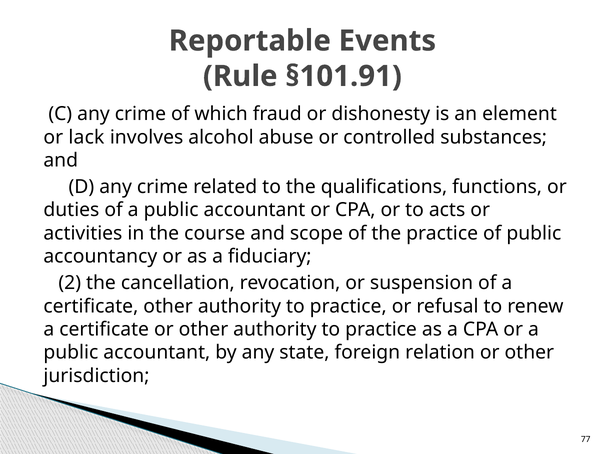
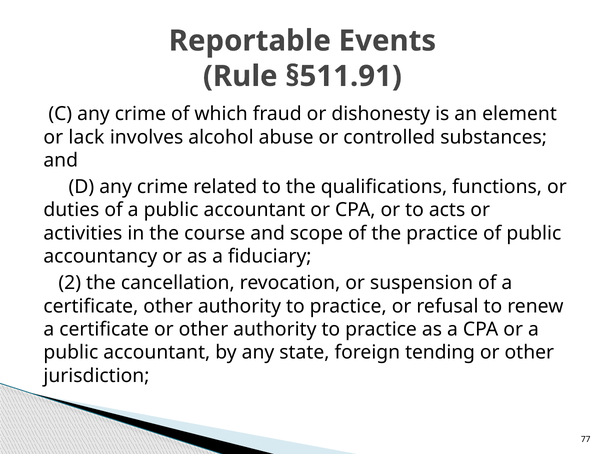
§101.91: §101.91 -> §511.91 (344, 76)
relation: relation -> tending (440, 352)
